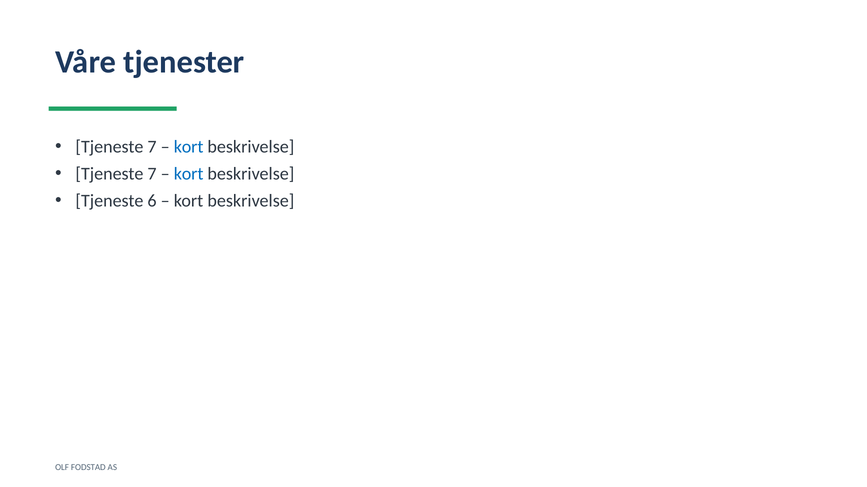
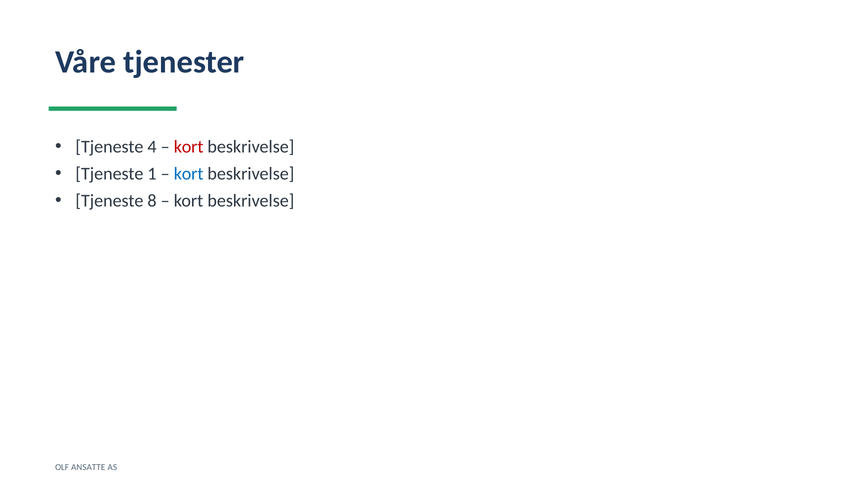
7: 7 -> 4 (152, 147)
kort colour: blue -> red (189, 147)
7: 7 -> 1 (152, 174)
6: 6 -> 8 (152, 201)
FODSTAD: FODSTAD -> ANSATTE (88, 468)
